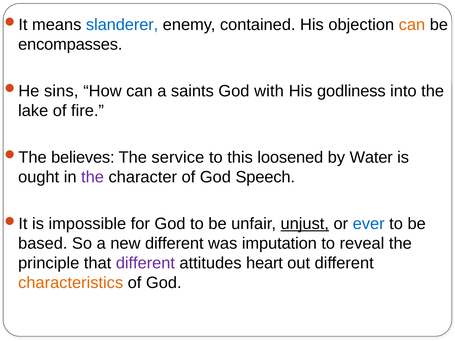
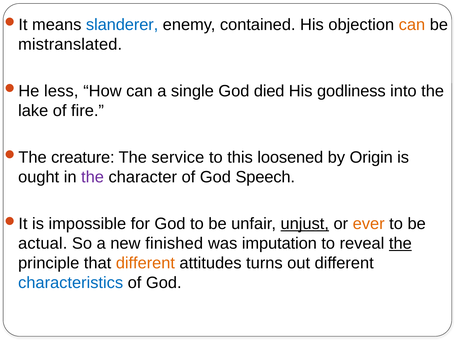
encompasses: encompasses -> mistranslated (70, 44)
sins: sins -> less (61, 91)
saints: saints -> single (192, 91)
with: with -> died (269, 91)
believes: believes -> creature (83, 158)
Water: Water -> Origin (371, 158)
ever colour: blue -> orange (369, 224)
based: based -> actual (43, 244)
new different: different -> finished (174, 244)
the underline: none -> present (400, 244)
different colour: purple -> orange (145, 263)
heart: heart -> turns (264, 263)
characteristics colour: orange -> blue (71, 283)
